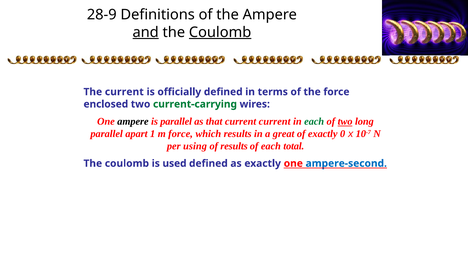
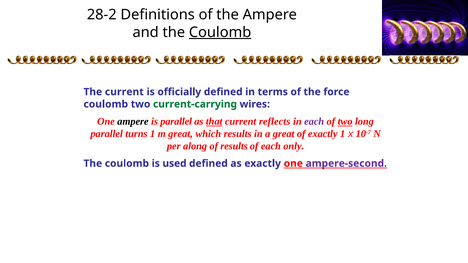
28-9: 28-9 -> 28-2 (102, 15)
and underline: present -> none (146, 32)
enclosed: enclosed -> coulomb (106, 104)
that underline: none -> present (214, 122)
current current: current -> reflects (275, 122)
each colour: green -> purple (314, 122)
apart: apart -> turns (136, 134)
m force: force -> great (181, 134)
exactly 0: 0 -> 1 (343, 134)
using: using -> along (195, 146)
total: total -> only (294, 146)
ampere-second colour: blue -> purple (346, 164)
